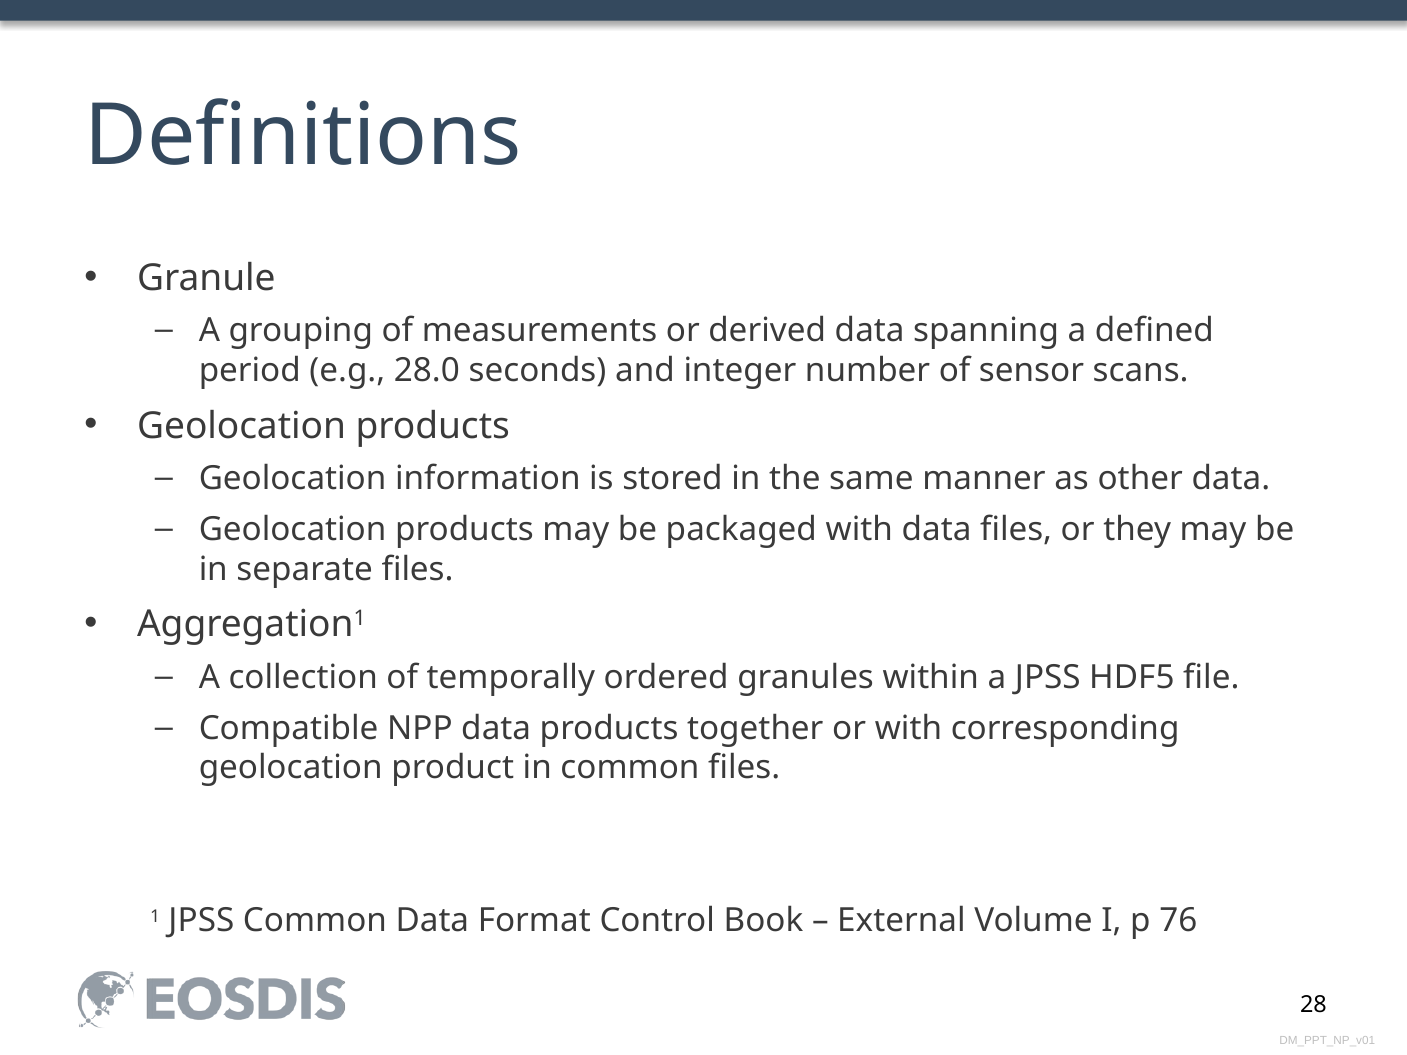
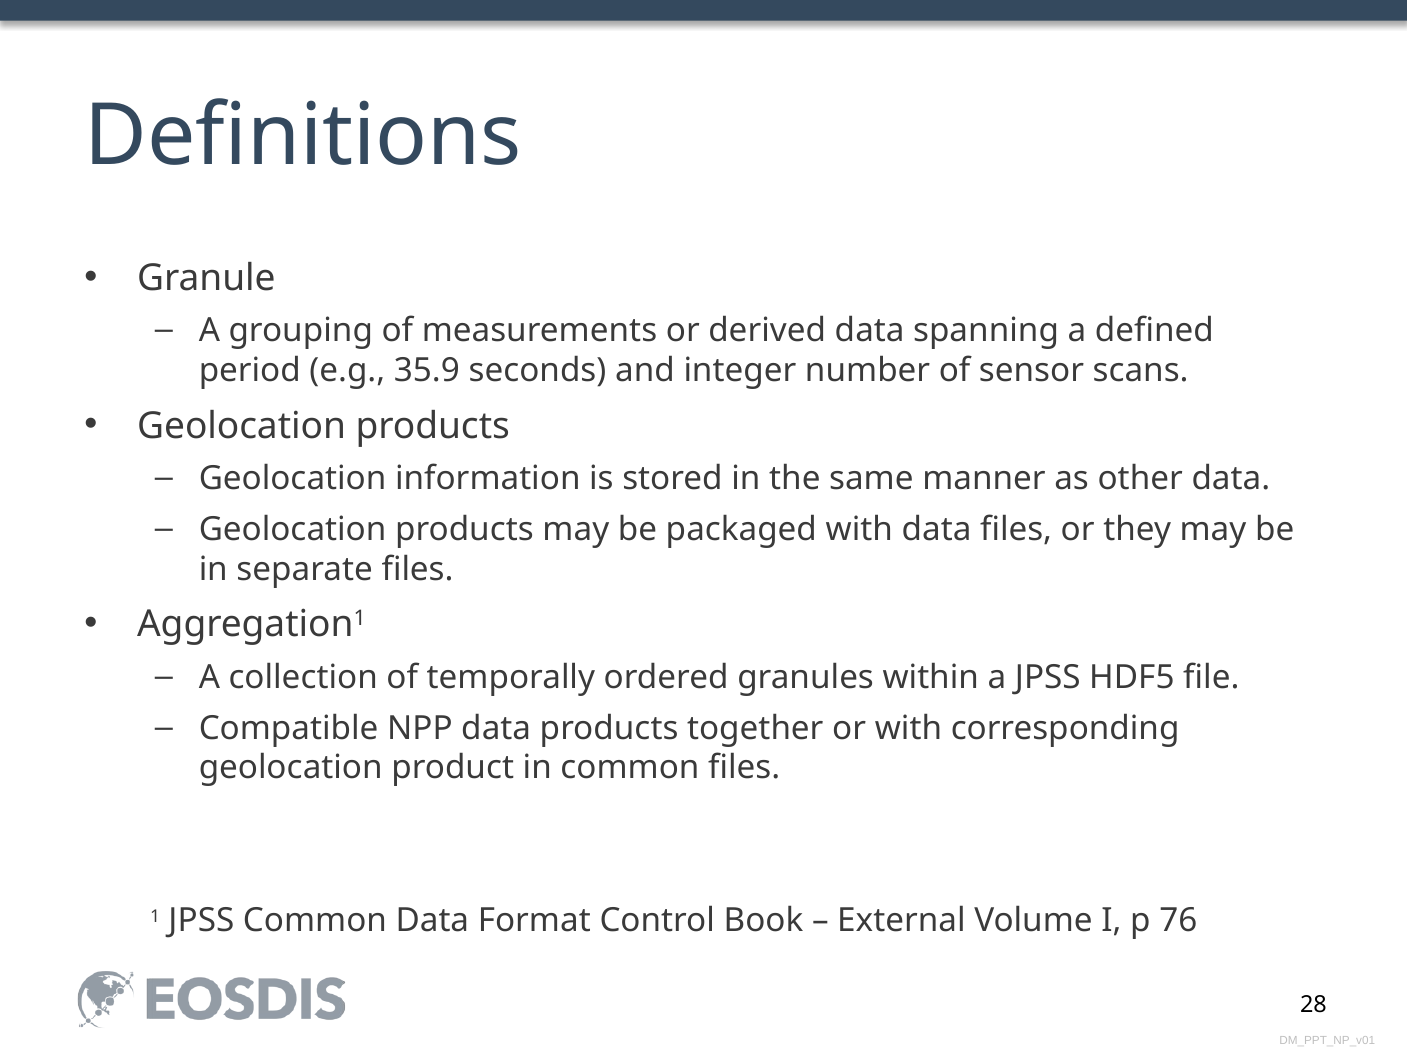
28.0: 28.0 -> 35.9 (427, 371)
